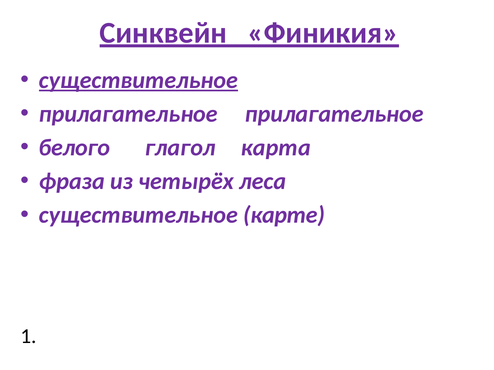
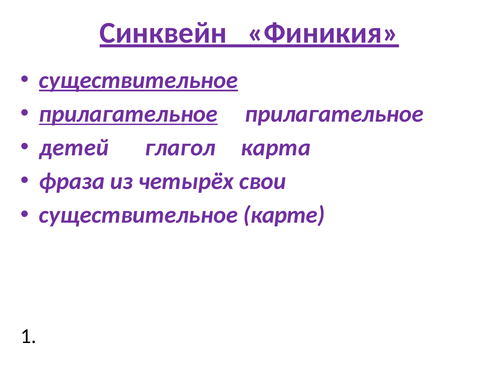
прилагательное underline: none -> present (128, 114)
белого: белого -> детей (74, 148)
леса: леса -> свои (263, 182)
